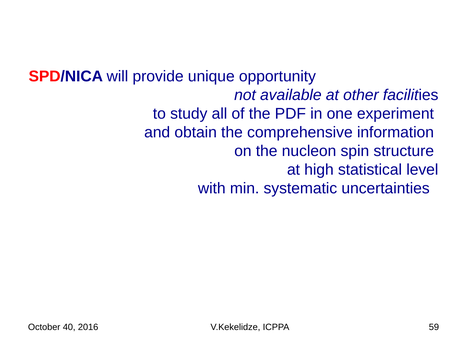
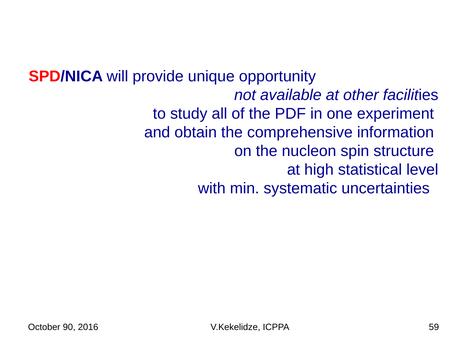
40: 40 -> 90 (69, 327)
